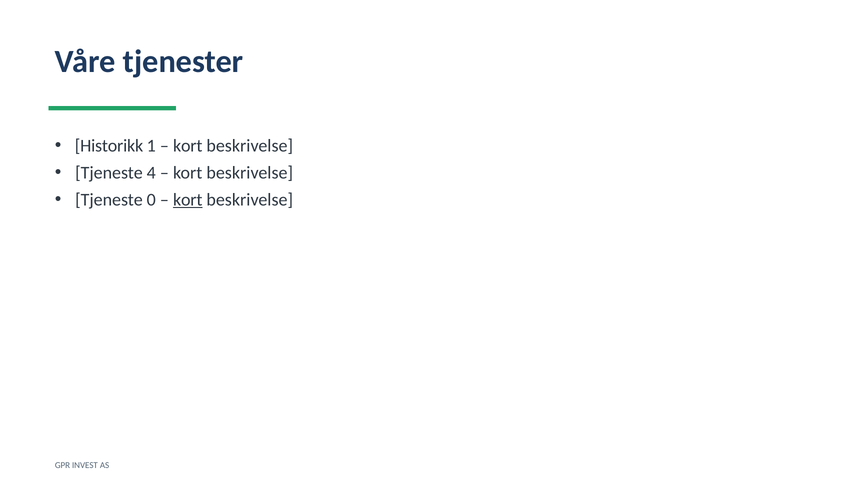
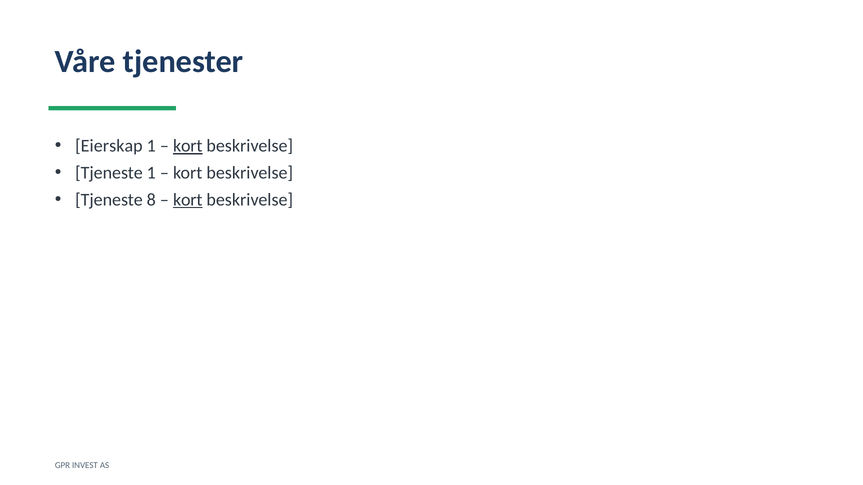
Historikk: Historikk -> Eierskap (109, 146)
kort underline: none -> present (188, 146)
Tjeneste 4: 4 -> 1 (151, 173)
0: 0 -> 8 (151, 200)
